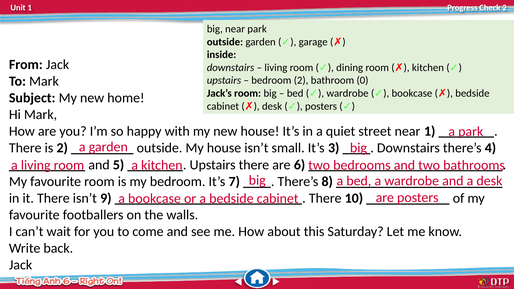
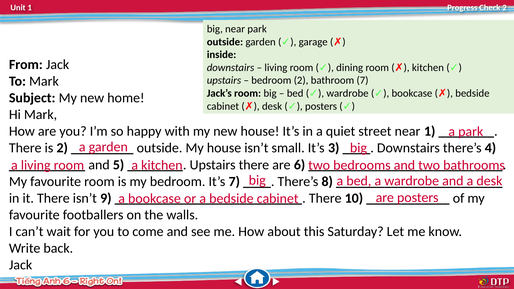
bathroom 0: 0 -> 7 (363, 80)
